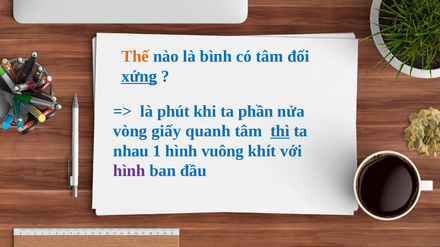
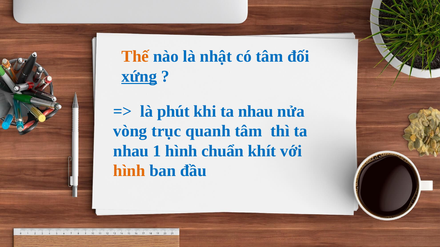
bình: bình -> nhật (216, 57)
khi ta phần: phần -> nhau (256, 112)
giấy: giấy -> trục (166, 131)
thì underline: present -> none (280, 131)
vuông: vuông -> chuẩn (223, 151)
hình colour: purple -> orange (129, 171)
